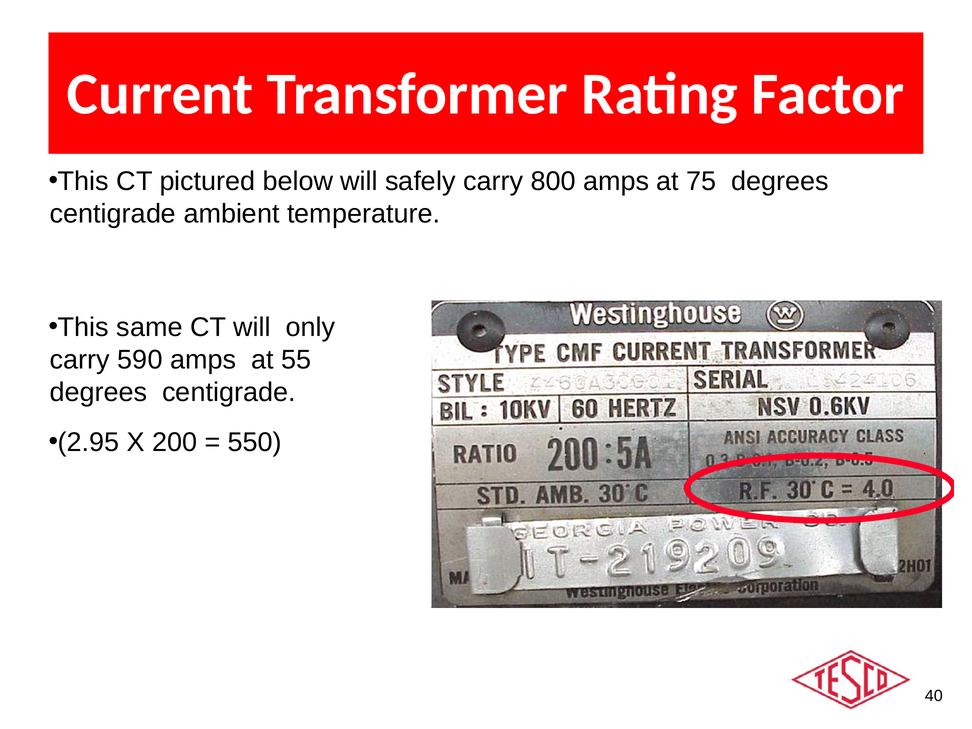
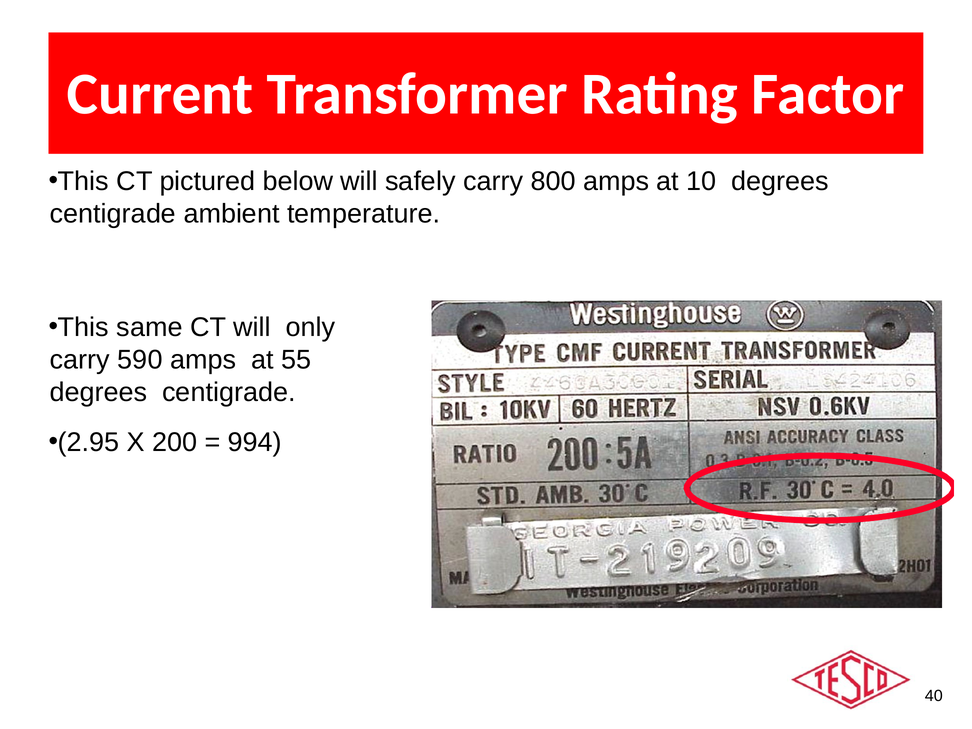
75: 75 -> 10 (701, 181)
550: 550 -> 994 (255, 442)
